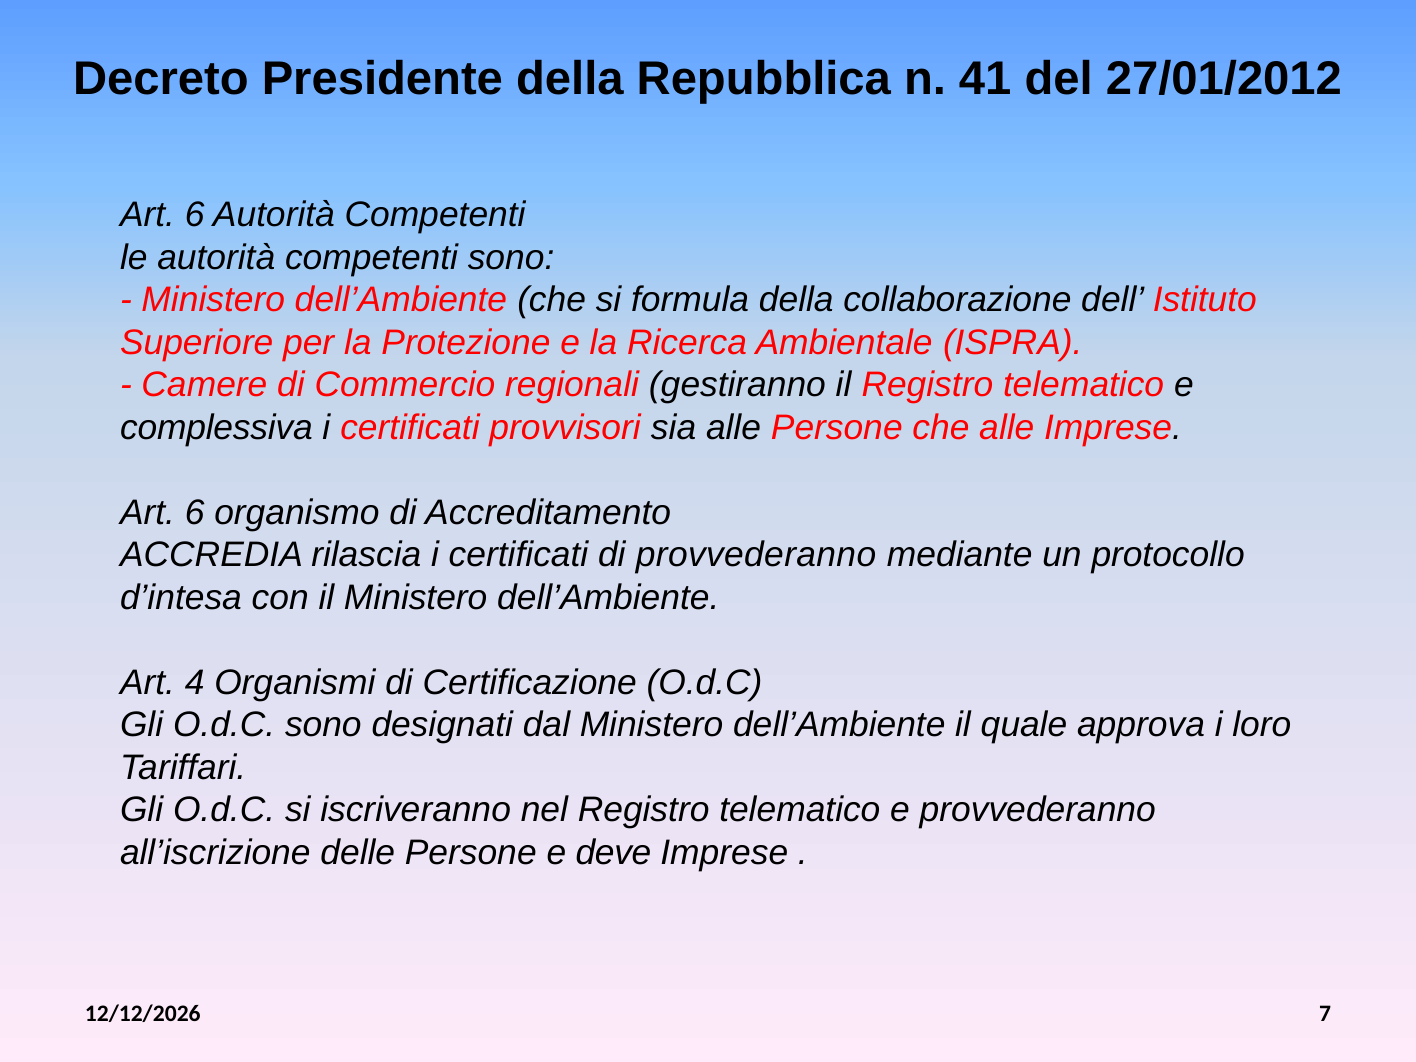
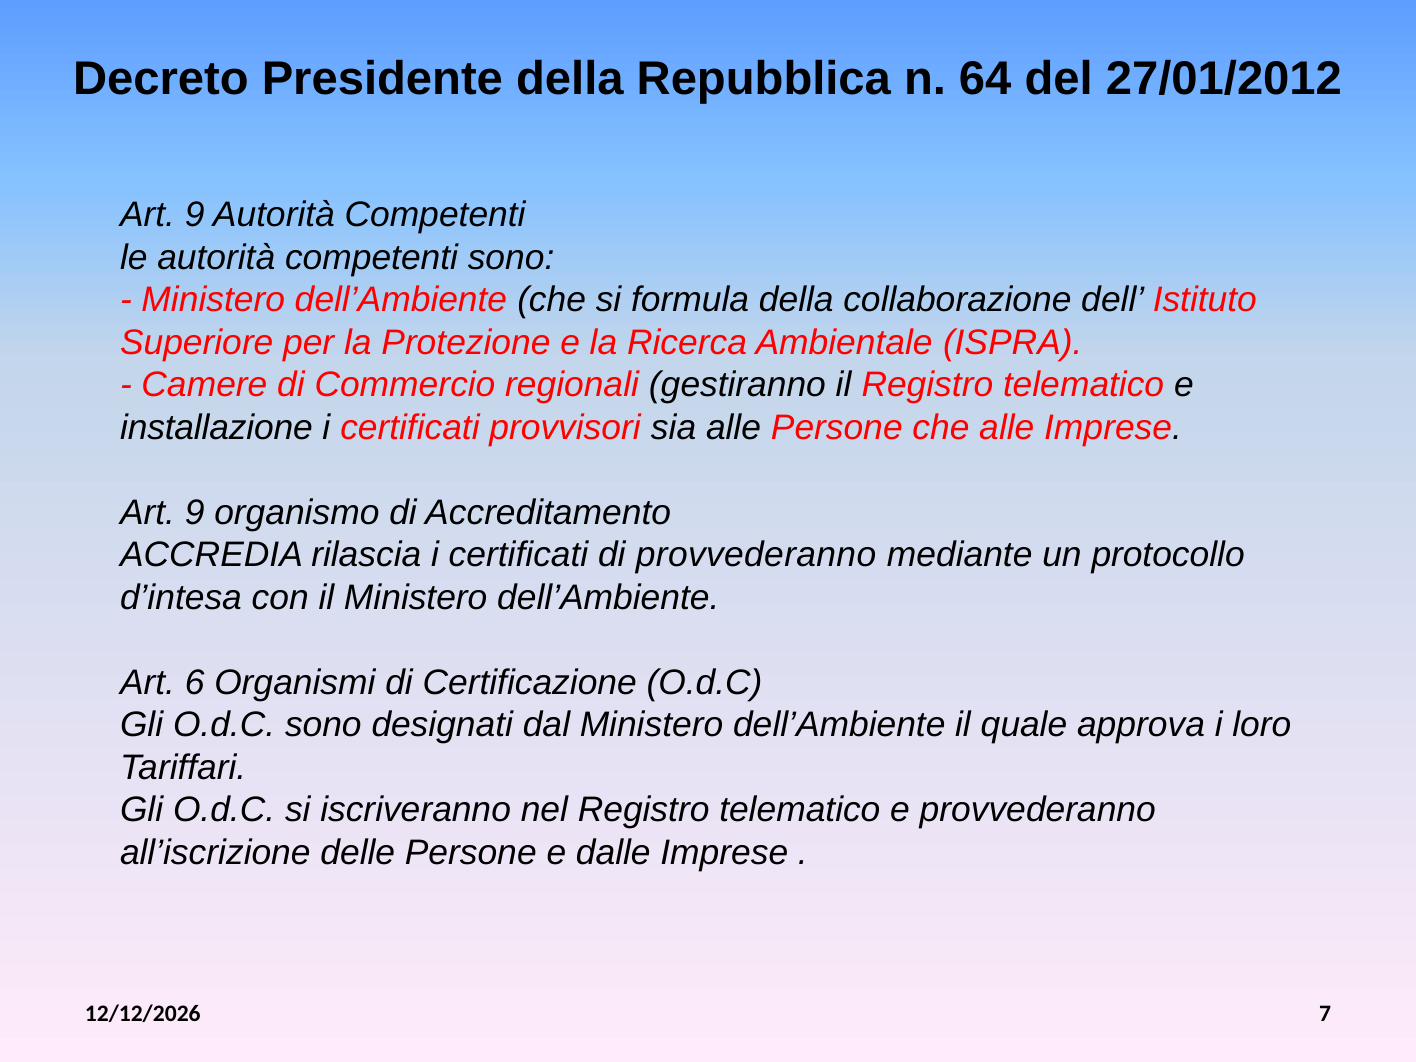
41: 41 -> 64 (985, 79)
6: 6 -> 9 (195, 215)
complessiva: complessiva -> installazione (216, 428)
6: 6 -> 9 (195, 513)
4: 4 -> 6 (195, 683)
deve: deve -> dalle (613, 852)
